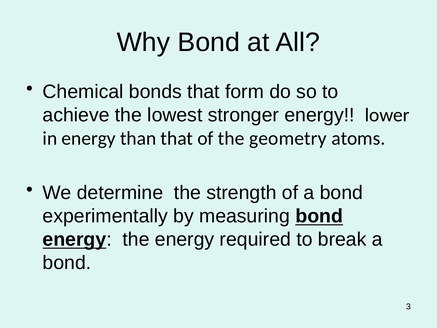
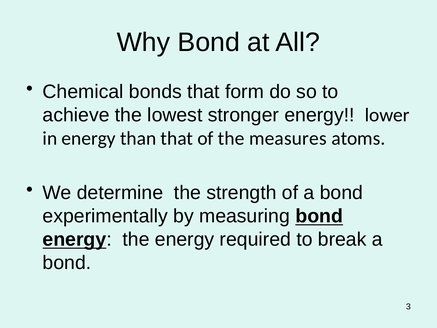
geometry: geometry -> measures (288, 138)
